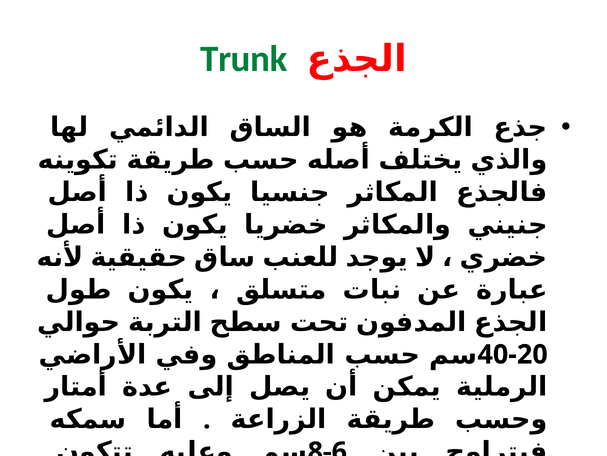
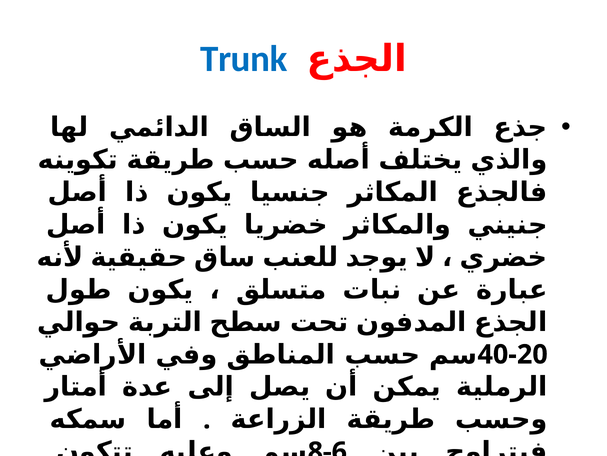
Trunk colour: green -> blue (244, 59)
